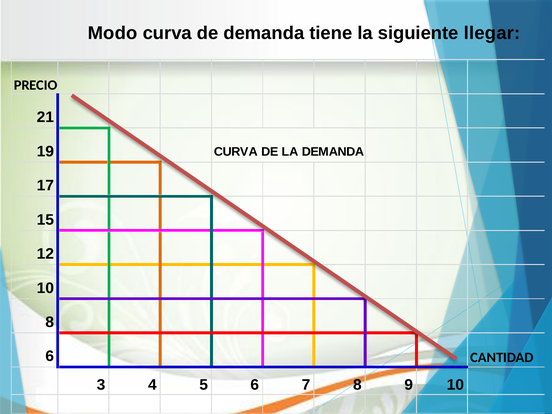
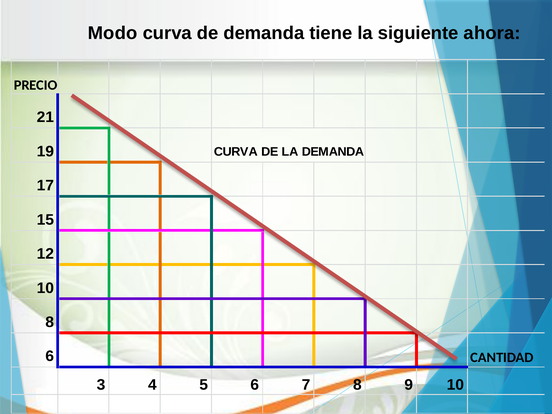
llegar: llegar -> ahora (492, 33)
